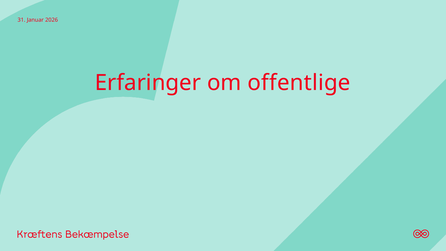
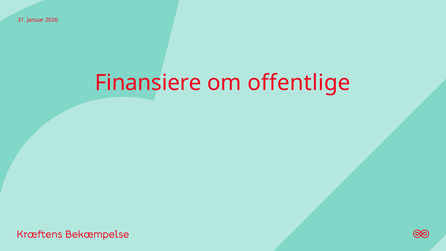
Erfaringer: Erfaringer -> Finansiere (148, 83)
